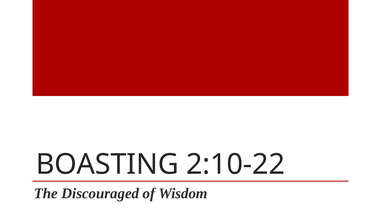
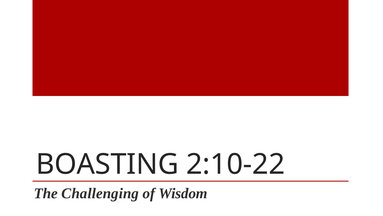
Discouraged: Discouraged -> Challenging (100, 193)
